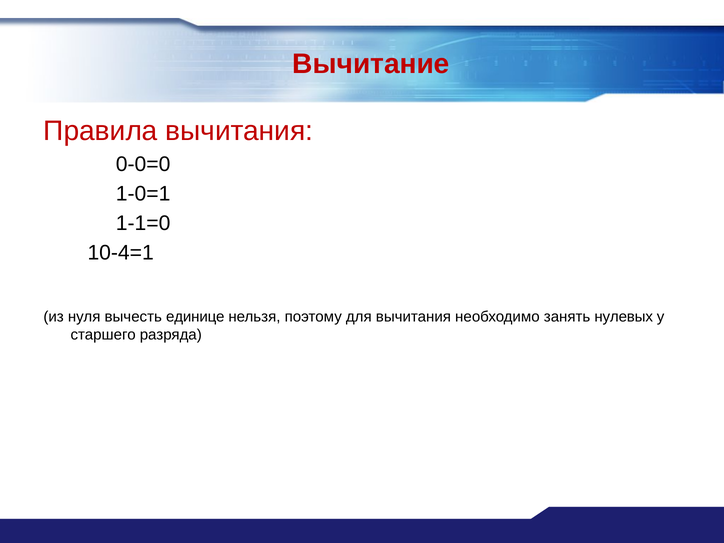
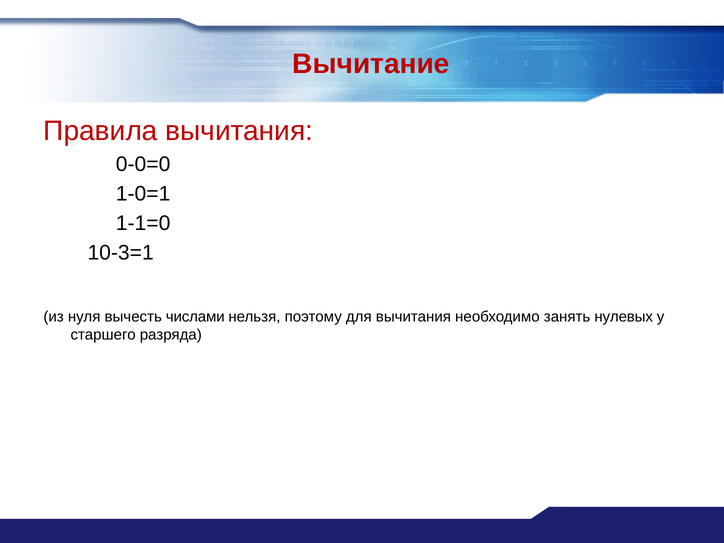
10-4=1: 10-4=1 -> 10-3=1 (121, 253)
единице: единице -> числами (195, 317)
